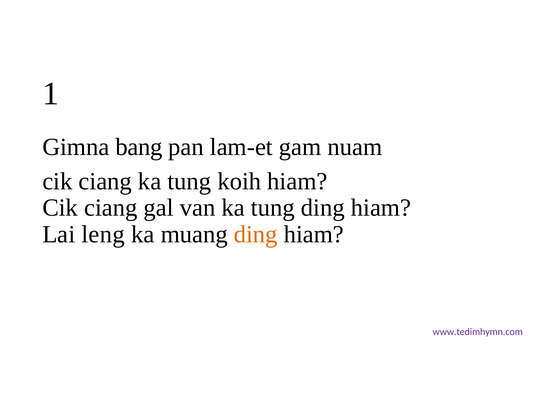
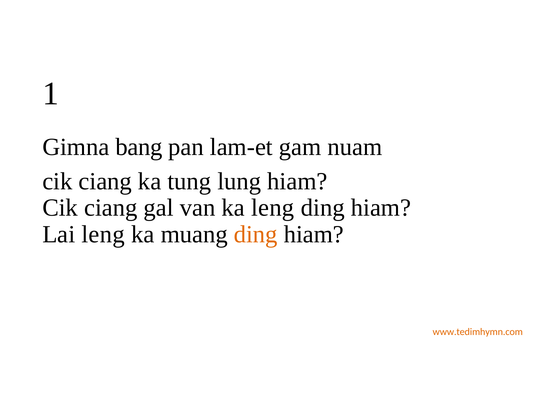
koih: koih -> lung (239, 181)
van ka tung: tung -> leng (273, 208)
www.tedimhymn.com colour: purple -> orange (478, 331)
